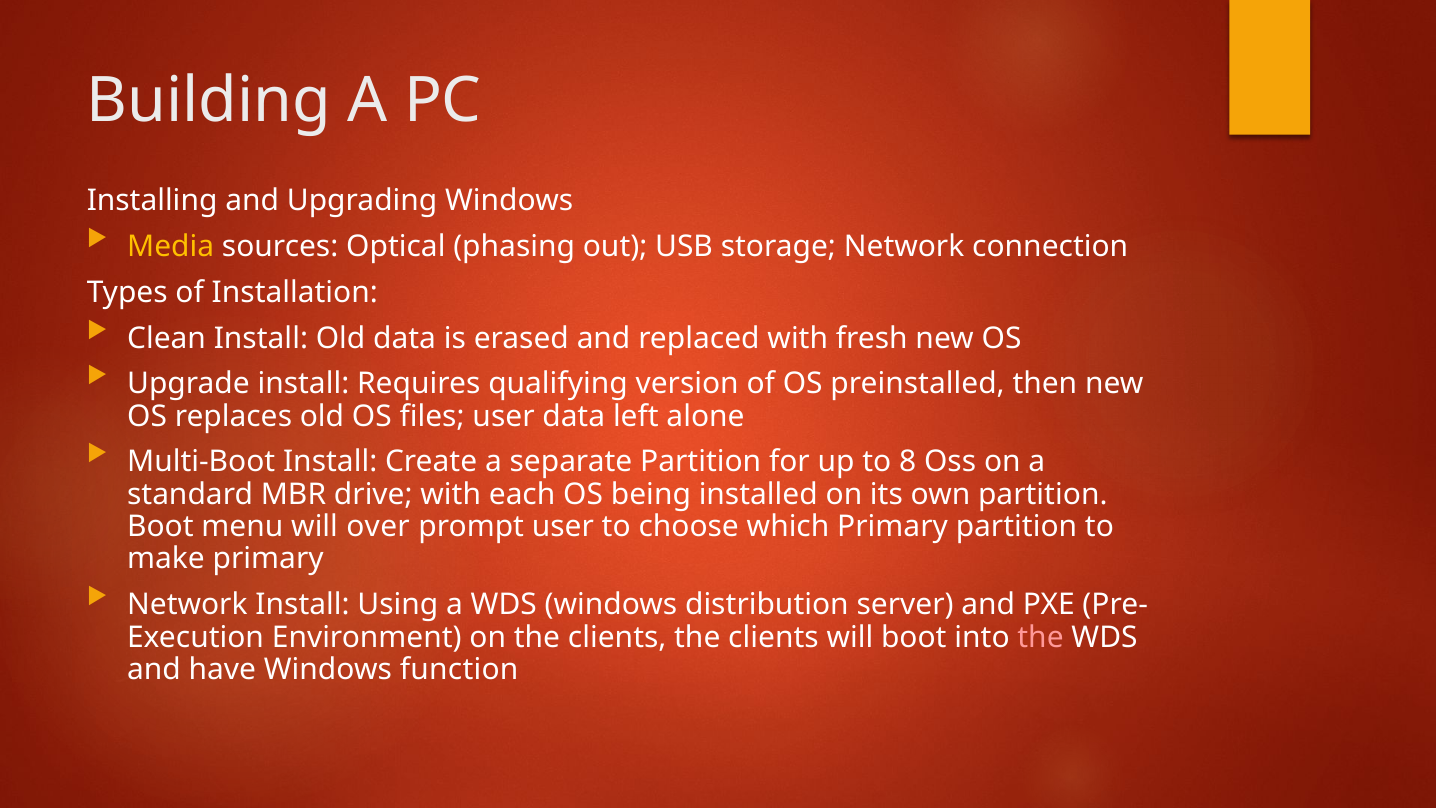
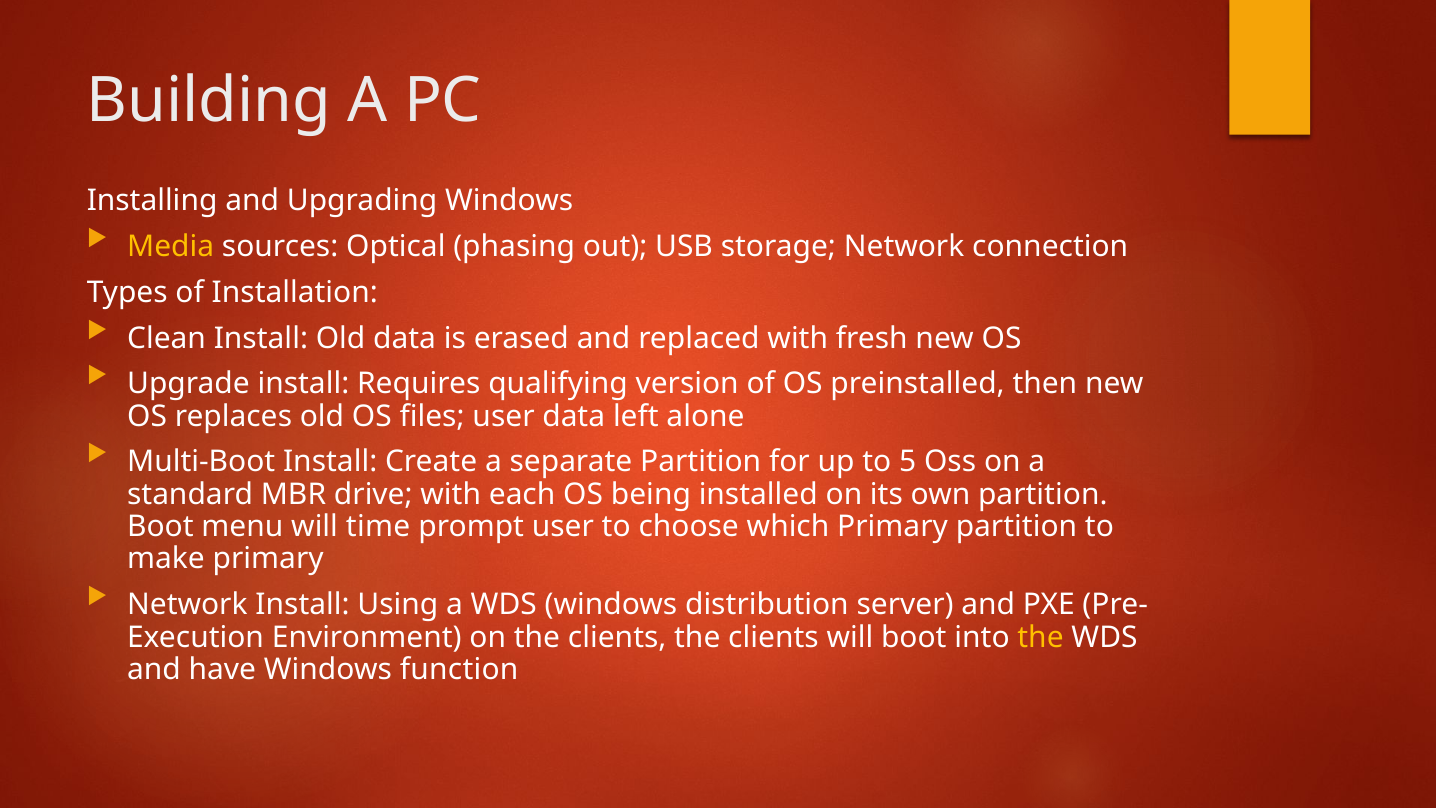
8: 8 -> 5 (908, 462)
over: over -> time (378, 527)
the colour: pink -> yellow (1041, 637)
